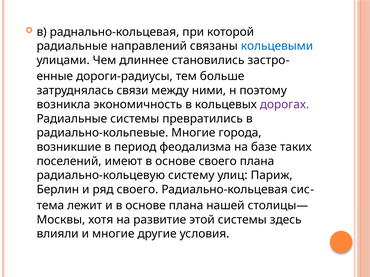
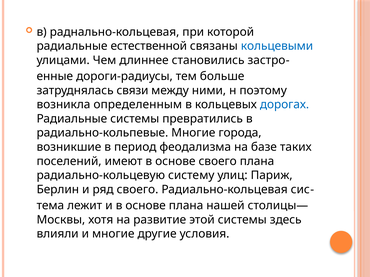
направлений: направлений -> естественной (149, 46)
экономичность: экономичность -> определенным (138, 105)
дорогах colour: purple -> blue (284, 105)
